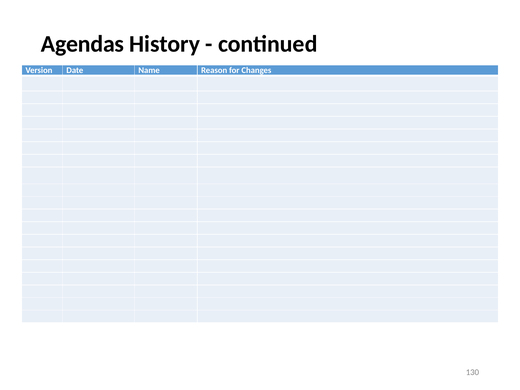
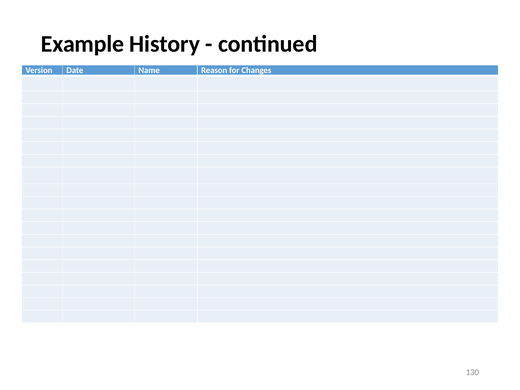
Agendas: Agendas -> Example (82, 44)
